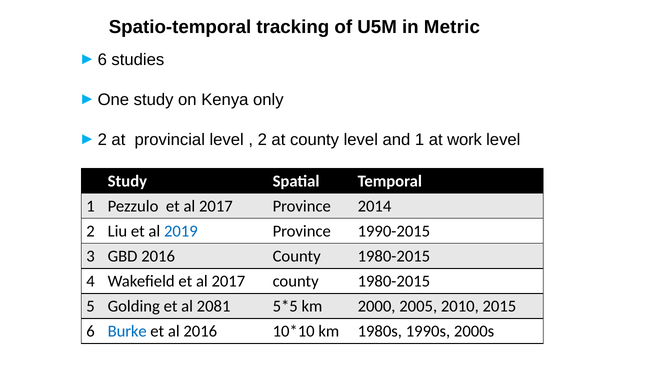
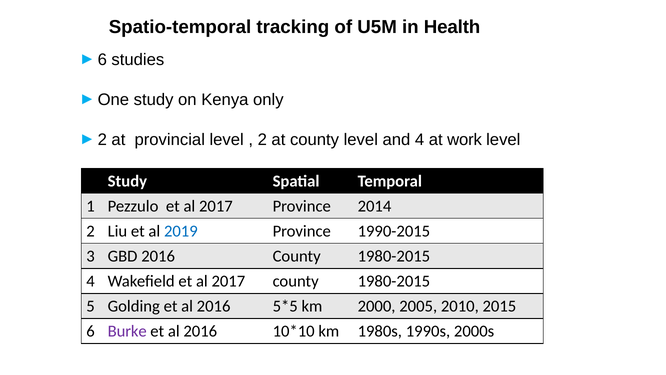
Metric: Metric -> Health (452, 27)
and 1: 1 -> 4 (420, 139)
Golding et al 2081: 2081 -> 2016 (214, 306)
Burke colour: blue -> purple (127, 331)
